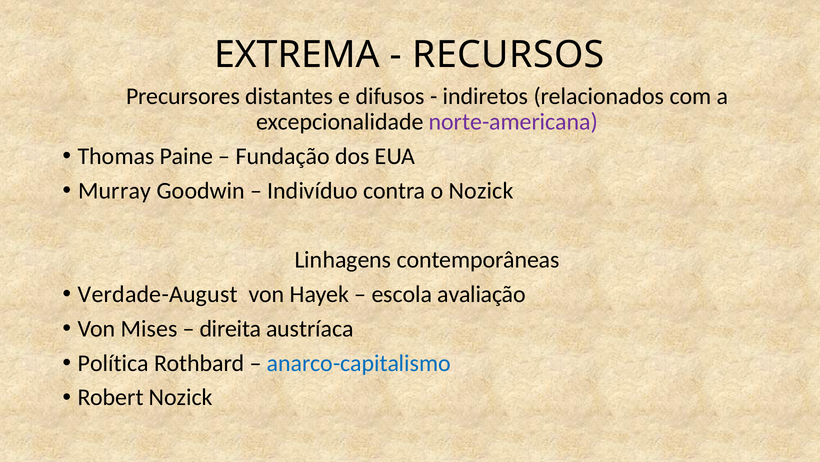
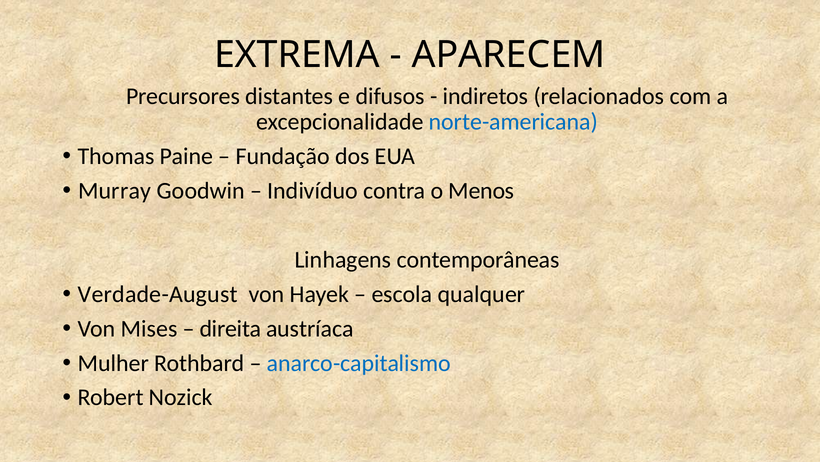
RECURSOS: RECURSOS -> APARECEM (509, 55)
norte-americana colour: purple -> blue (513, 122)
o Nozick: Nozick -> Menos (481, 191)
avaliação: avaliação -> qualquer (481, 294)
Política: Política -> Mulher (113, 363)
